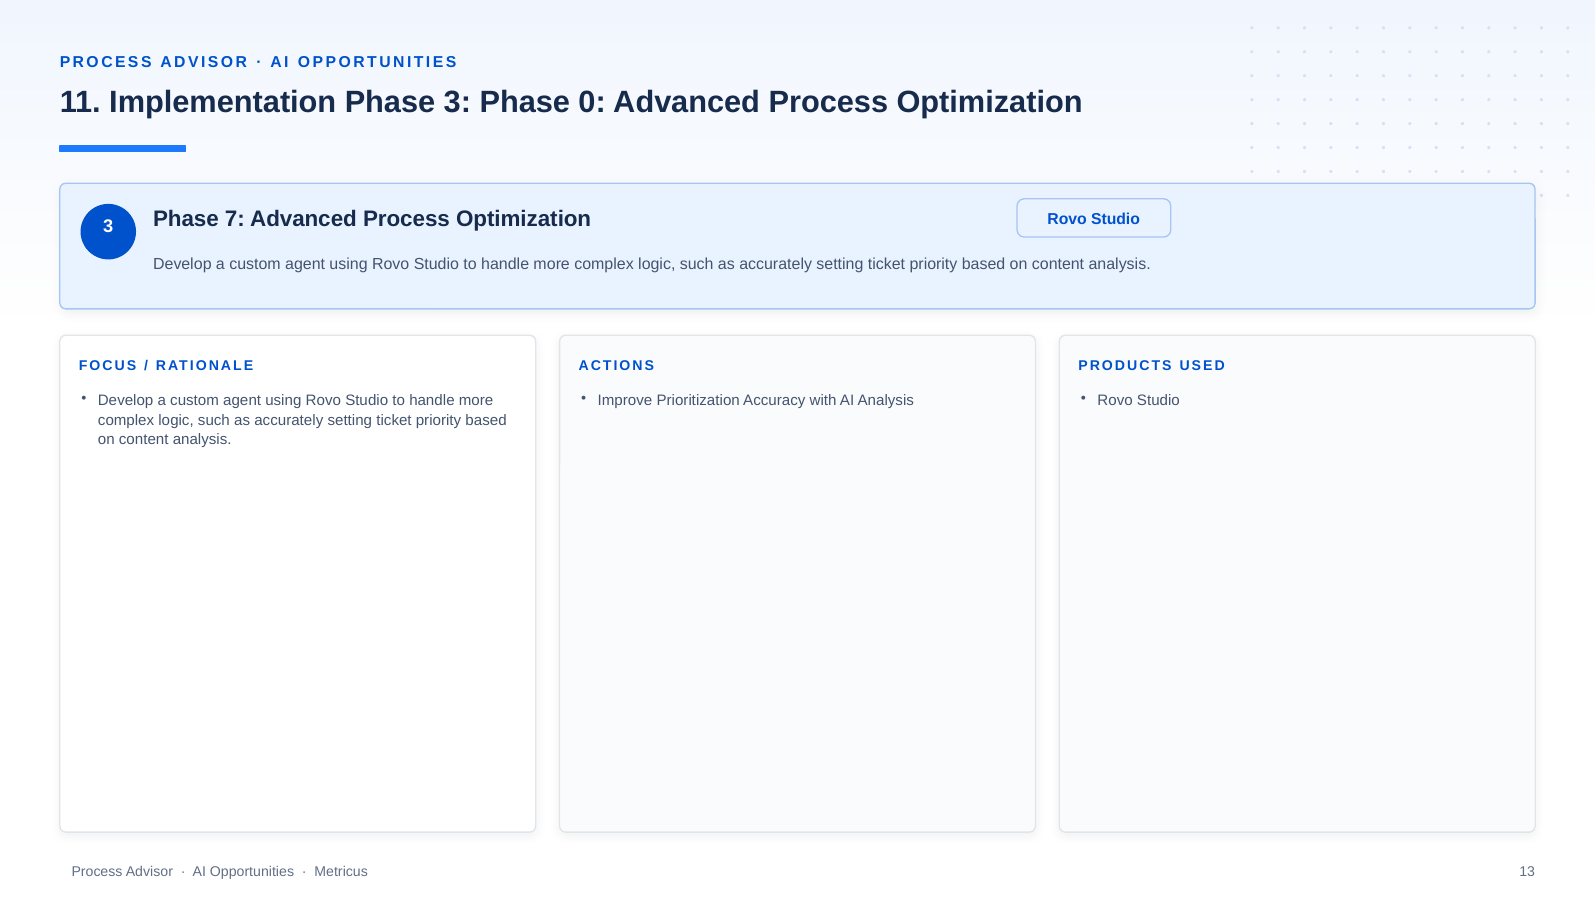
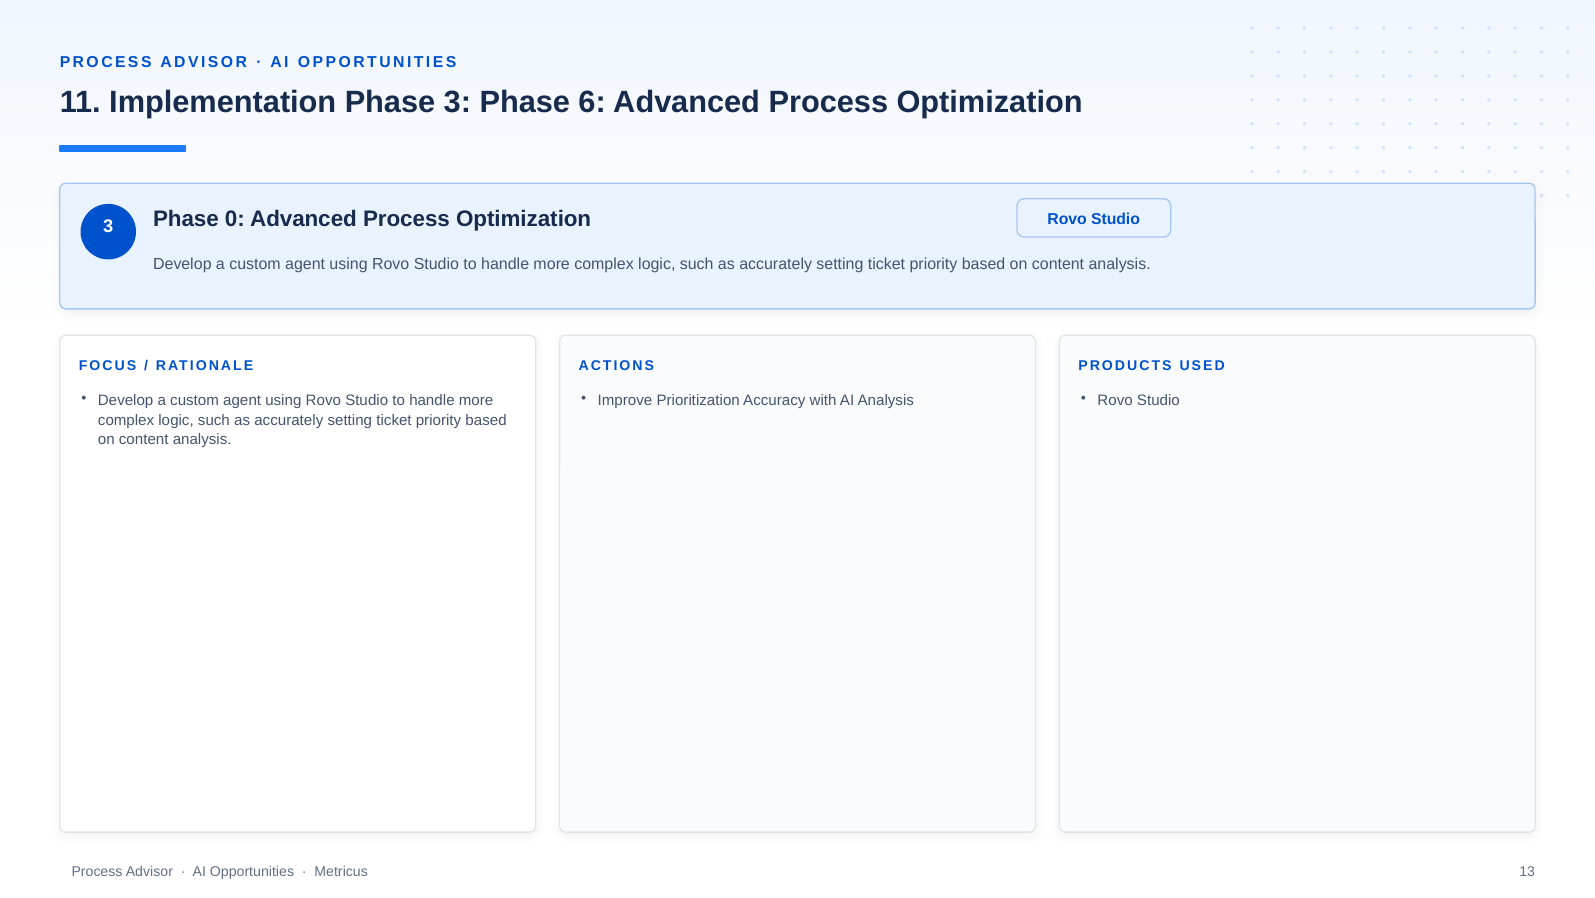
0: 0 -> 6 (592, 102)
7: 7 -> 0 (235, 219)
